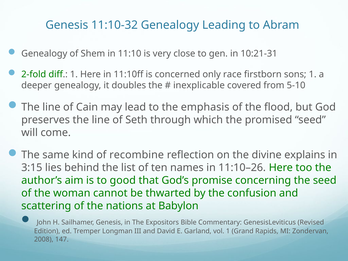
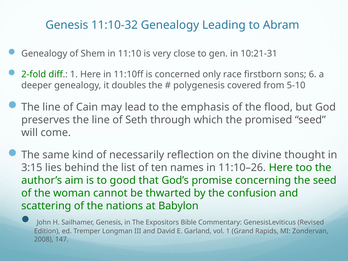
sons 1: 1 -> 6 (313, 74)
inexplicable: inexplicable -> polygenesis (199, 85)
recombine: recombine -> necessarily (137, 155)
explains: explains -> thought (305, 155)
